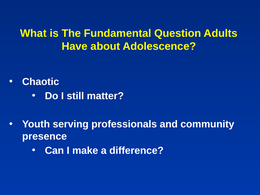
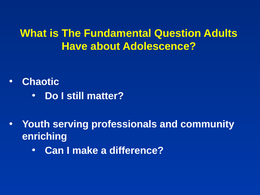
presence: presence -> enriching (45, 136)
